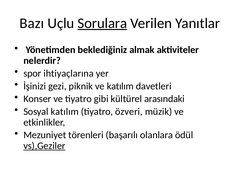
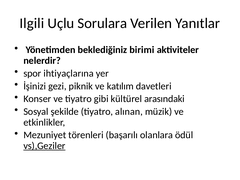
Bazı: Bazı -> Ilgili (32, 23)
Sorulara underline: present -> none (102, 23)
almak: almak -> birimi (142, 50)
Sosyal katılım: katılım -> şekilde (65, 112)
özveri: özveri -> alınan (129, 112)
